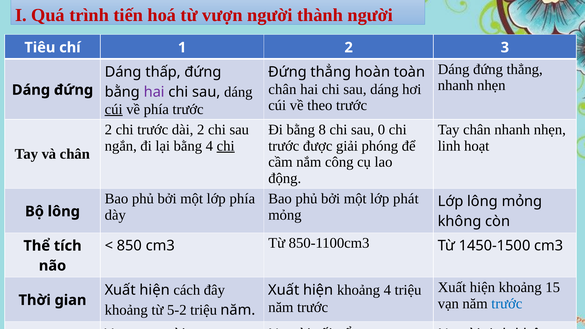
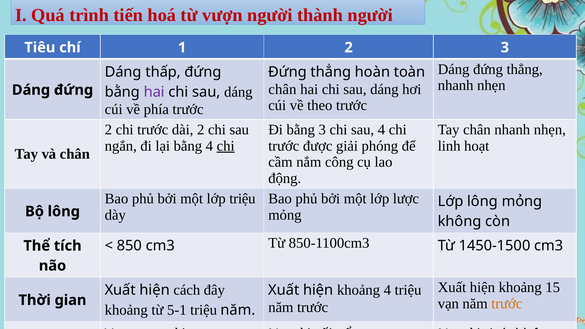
cúi underline: present -> none (114, 109)
bằng 8: 8 -> 3 (322, 130)
sau 0: 0 -> 4 (381, 130)
lớp phía: phía -> triệu (242, 199)
phát: phát -> lược (406, 199)
trước colour: blue -> orange (507, 304)
5-2: 5-2 -> 5-1 (177, 310)
